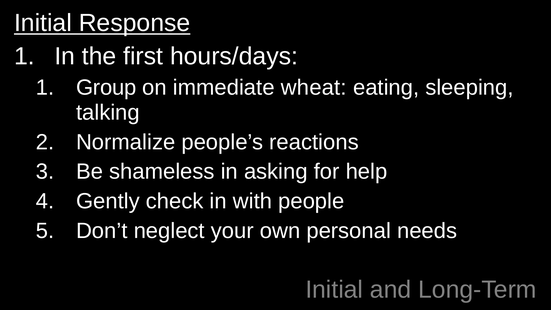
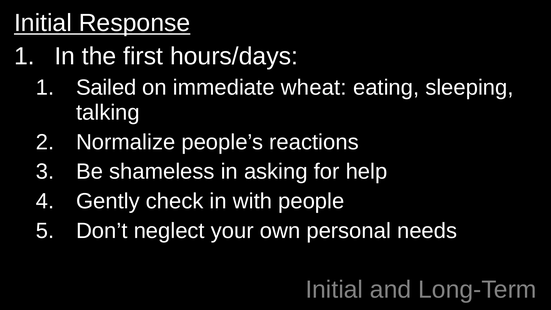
Group: Group -> Sailed (106, 87)
